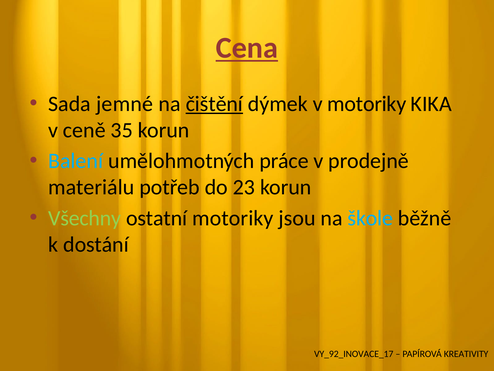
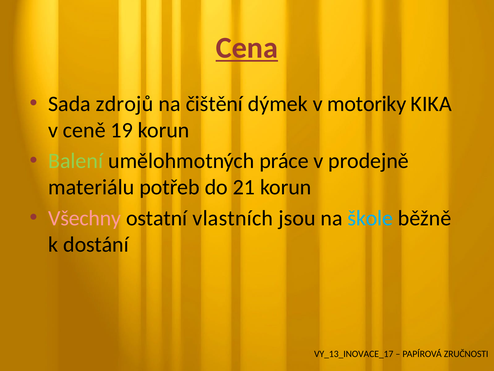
jemné: jemné -> zdrojů (125, 104)
čištění underline: present -> none (214, 104)
35: 35 -> 19 (122, 130)
Balení colour: light blue -> light green (76, 161)
23: 23 -> 21 (244, 187)
Všechny colour: light green -> pink (85, 218)
ostatní motoriky: motoriky -> vlastních (233, 218)
VY_92_INOVACE_17: VY_92_INOVACE_17 -> VY_13_INOVACE_17 (354, 354)
KREATIVITY: KREATIVITY -> ZRUČNOSTI (466, 354)
